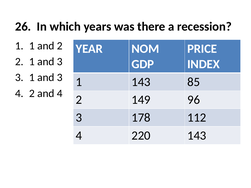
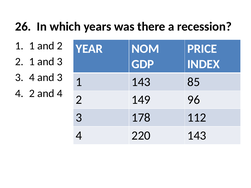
1: 1 -> 4 (32, 78)
